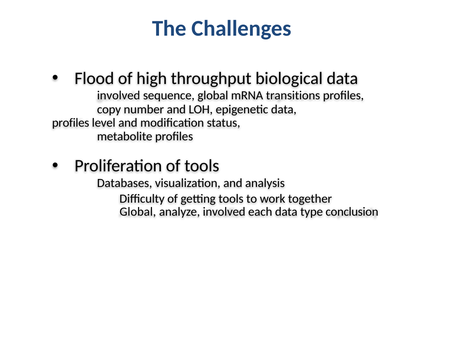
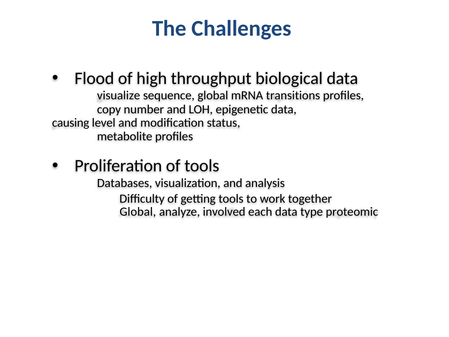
involved: involved -> visualize (119, 95)
profiles: profiles -> causing (71, 123)
conclusion: conclusion -> proteomic (352, 212)
